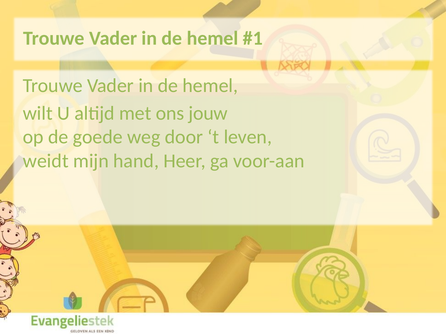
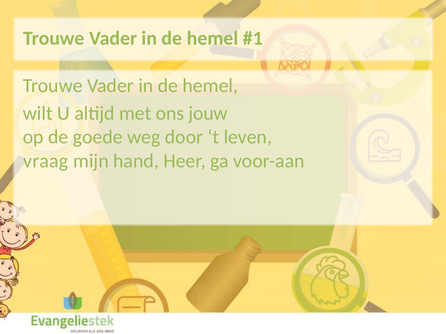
weidt: weidt -> vraag (46, 161)
